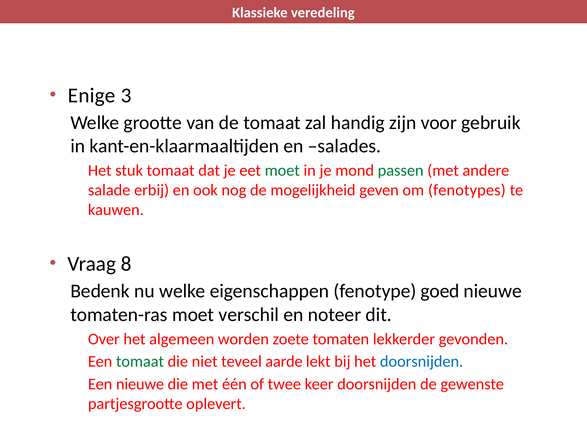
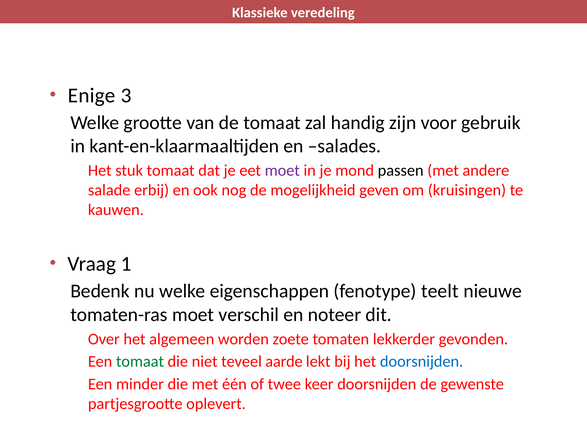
moet colour: green -> purple (282, 171)
passen colour: green -> black (401, 171)
fenotypes: fenotypes -> kruisingen (467, 190)
8: 8 -> 1 (126, 264)
goed: goed -> teelt (440, 291)
Een nieuwe: nieuwe -> minder (140, 384)
